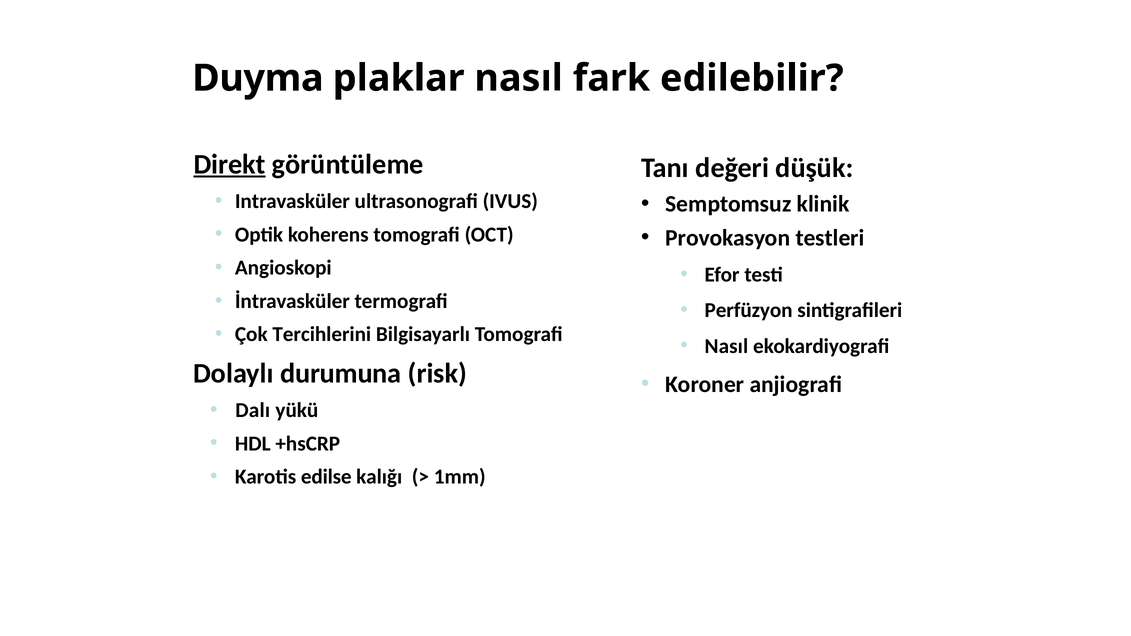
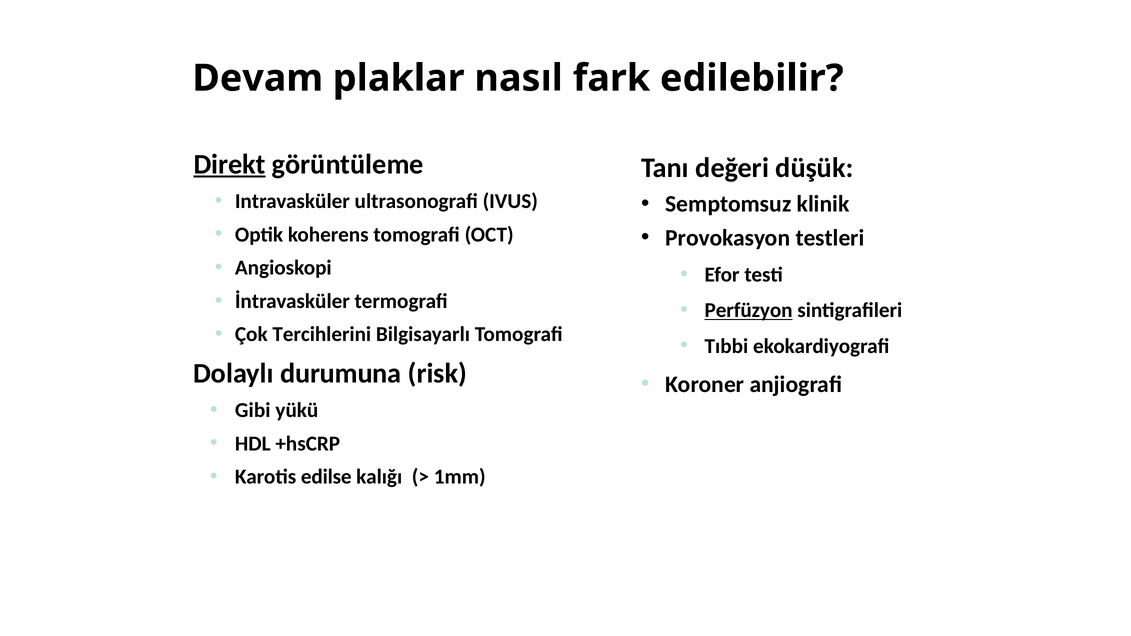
Duyma: Duyma -> Devam (258, 78)
Perfüzyon underline: none -> present (749, 311)
Nasıl: Nasıl -> Tıbbi (726, 346)
Dalı: Dalı -> Gibi (253, 410)
